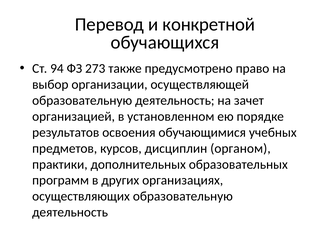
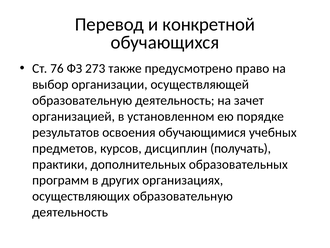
94: 94 -> 76 (57, 68)
органом: органом -> получать (241, 148)
